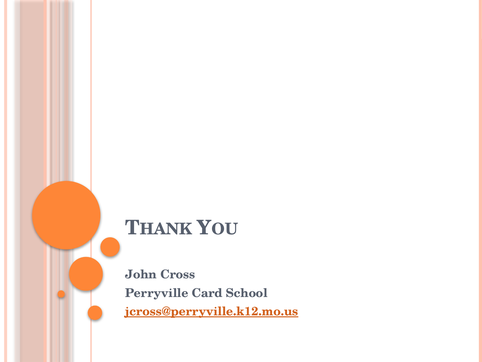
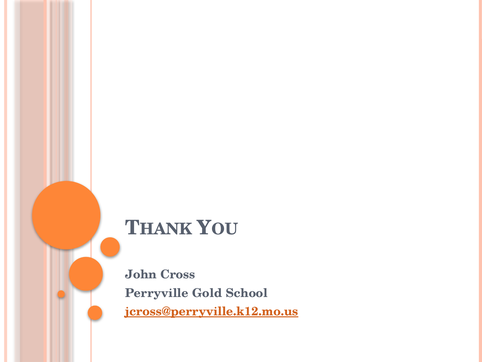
Card: Card -> Gold (207, 293)
